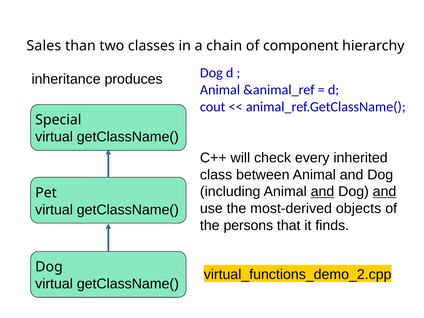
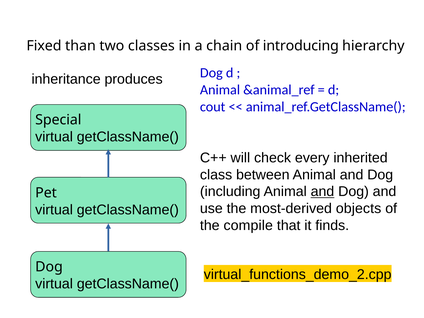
Sales: Sales -> Fixed (44, 46)
component: component -> introducing (301, 46)
and underline: present -> none (385, 192)
persons: persons -> compile (248, 226)
